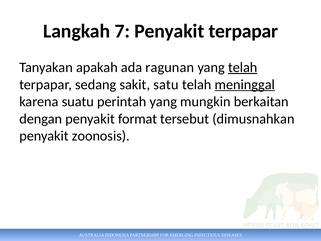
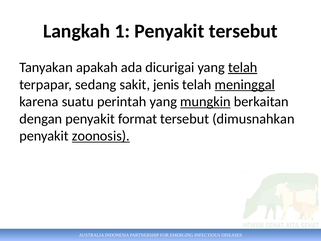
7: 7 -> 1 (122, 31)
Penyakit terpapar: terpapar -> tersebut (243, 31)
ragunan: ragunan -> dicurigai (170, 67)
satu: satu -> jenis (166, 84)
mungkin underline: none -> present (205, 102)
zoonosis underline: none -> present (101, 136)
